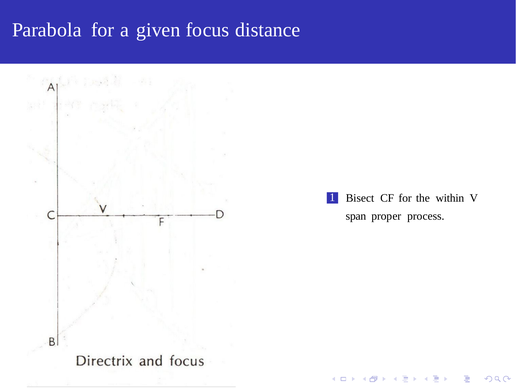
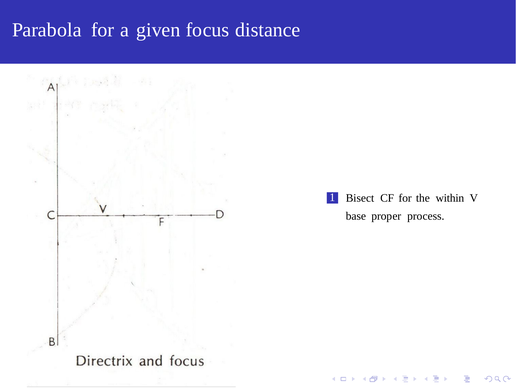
span: span -> base (356, 216)
